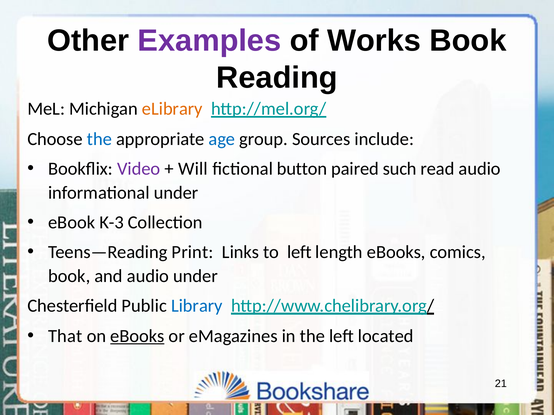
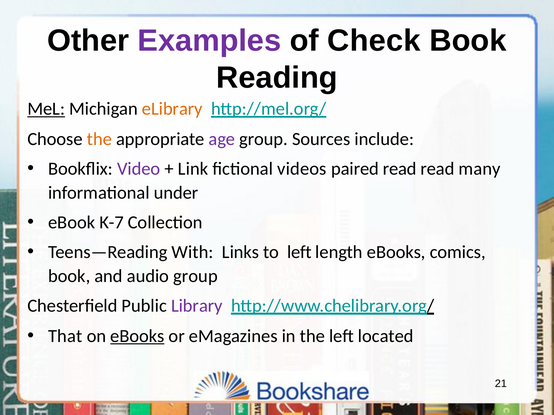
Works: Works -> Check (374, 41)
MeL underline: none -> present (46, 109)
the colour: blue -> orange (99, 139)
age colour: blue -> purple (222, 139)
Will: Will -> Link (193, 169)
button: button -> videos (302, 169)
paired such: such -> read (400, 169)
read audio: audio -> many (480, 169)
K-3: K-3 -> K-7 (112, 223)
Print: Print -> With (193, 253)
audio under: under -> group (195, 276)
Library colour: blue -> purple (197, 306)
